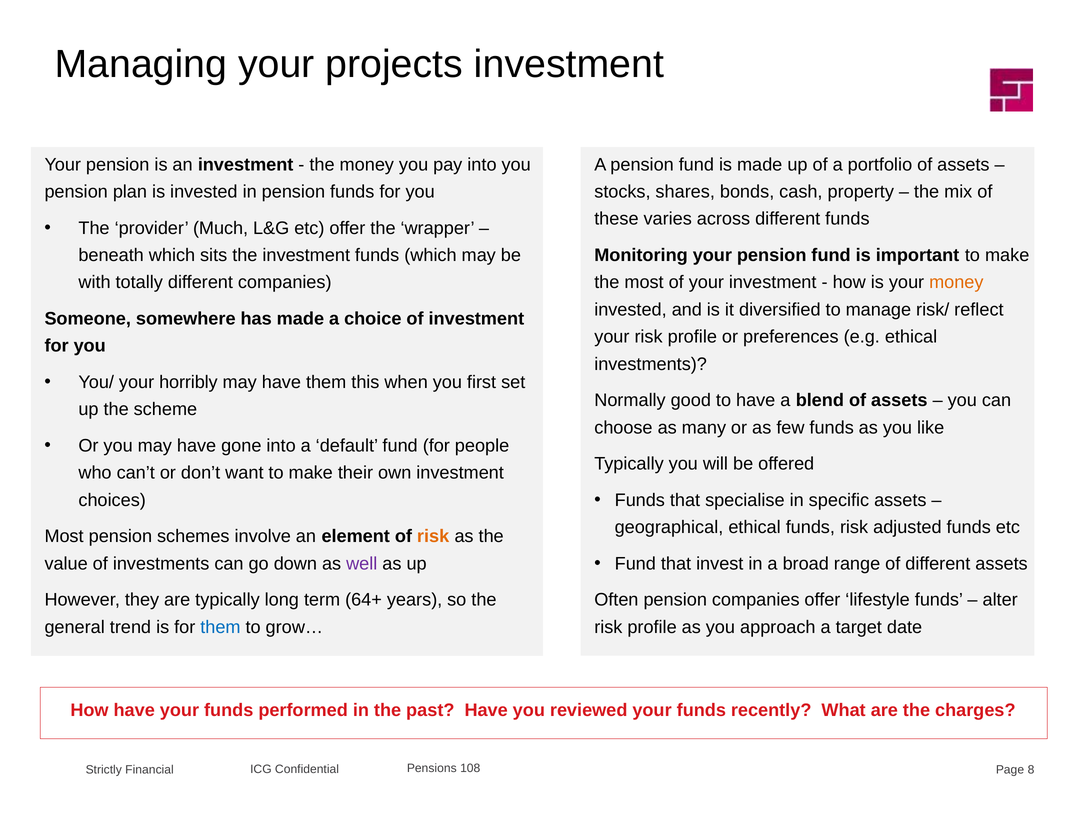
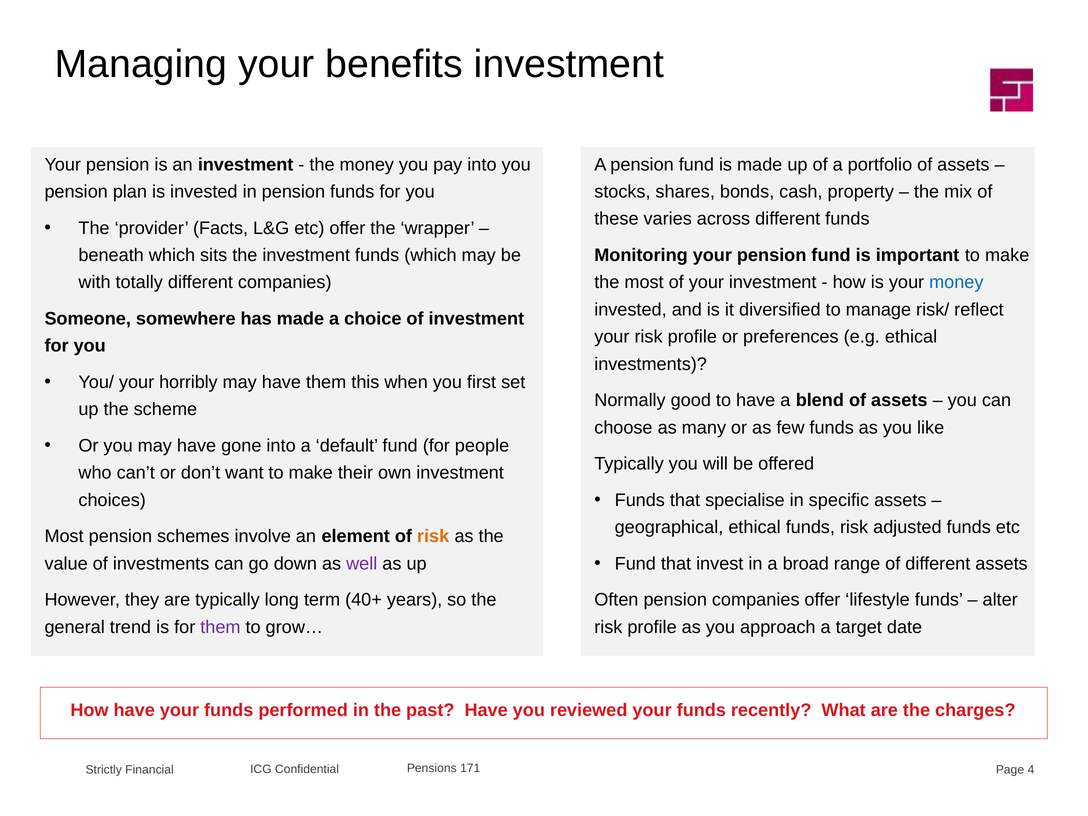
projects: projects -> benefits (394, 64)
Much: Much -> Facts (221, 228)
money colour: orange -> blue (956, 282)
64+: 64+ -> 40+ (364, 600)
them colour: blue -> purple (220, 627)
108: 108 -> 171 (470, 768)
8: 8 -> 4 (1031, 770)
